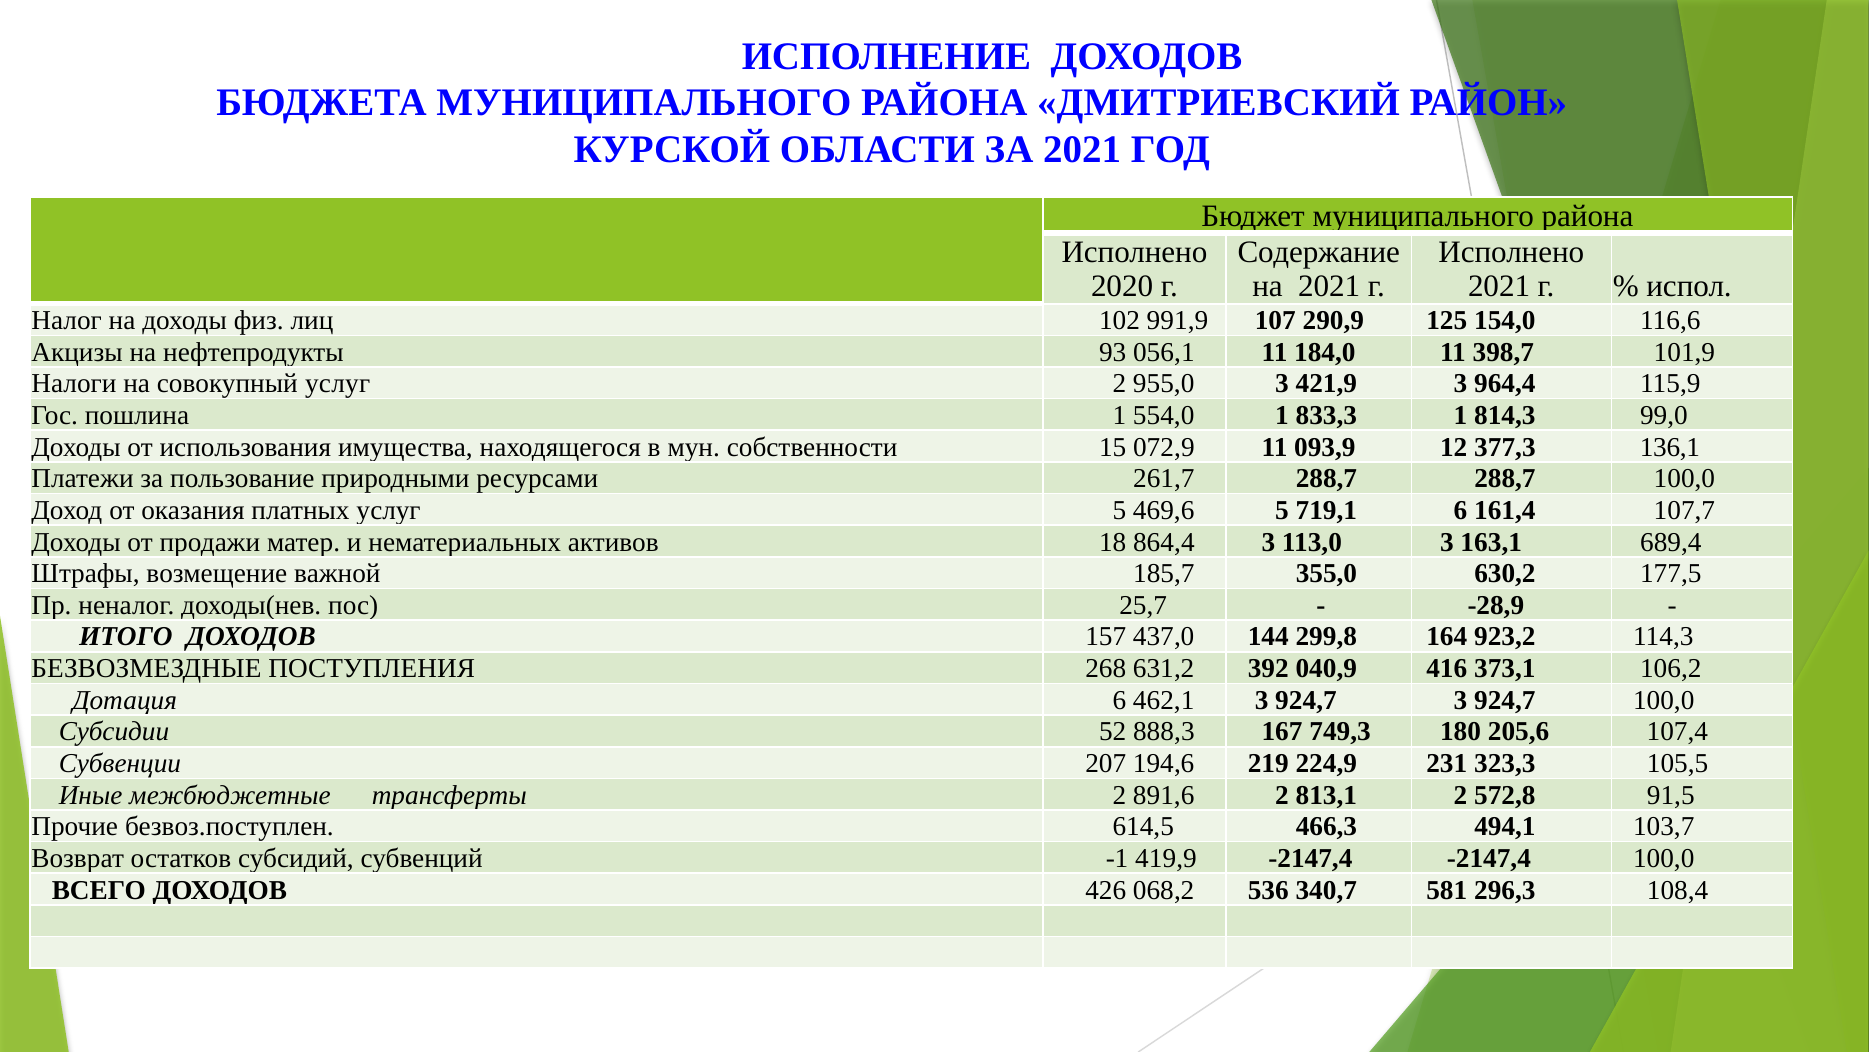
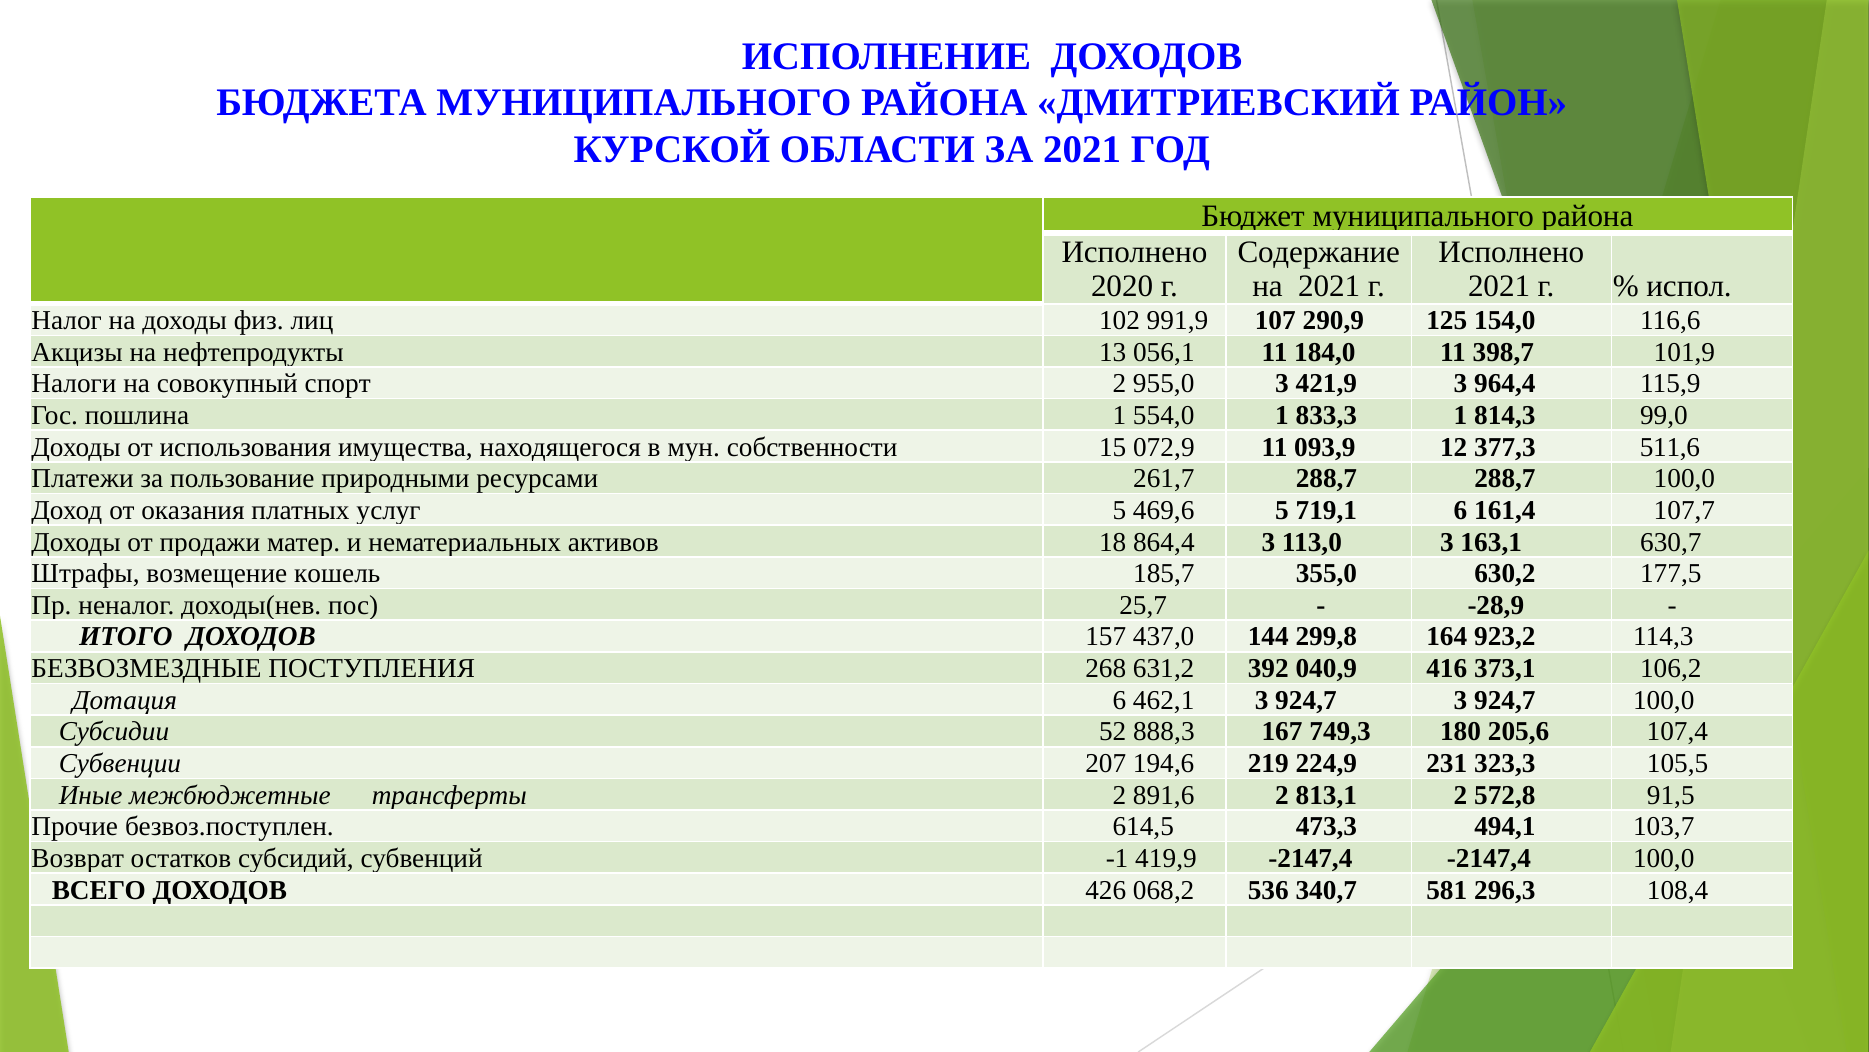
93: 93 -> 13 (1113, 352)
совокупный услуг: услуг -> спорт (338, 384)
136,1: 136,1 -> 511,6 (1670, 447)
689,4: 689,4 -> 630,7 (1671, 542)
важной: важной -> кошель (337, 573)
466,3: 466,3 -> 473,3 (1326, 826)
